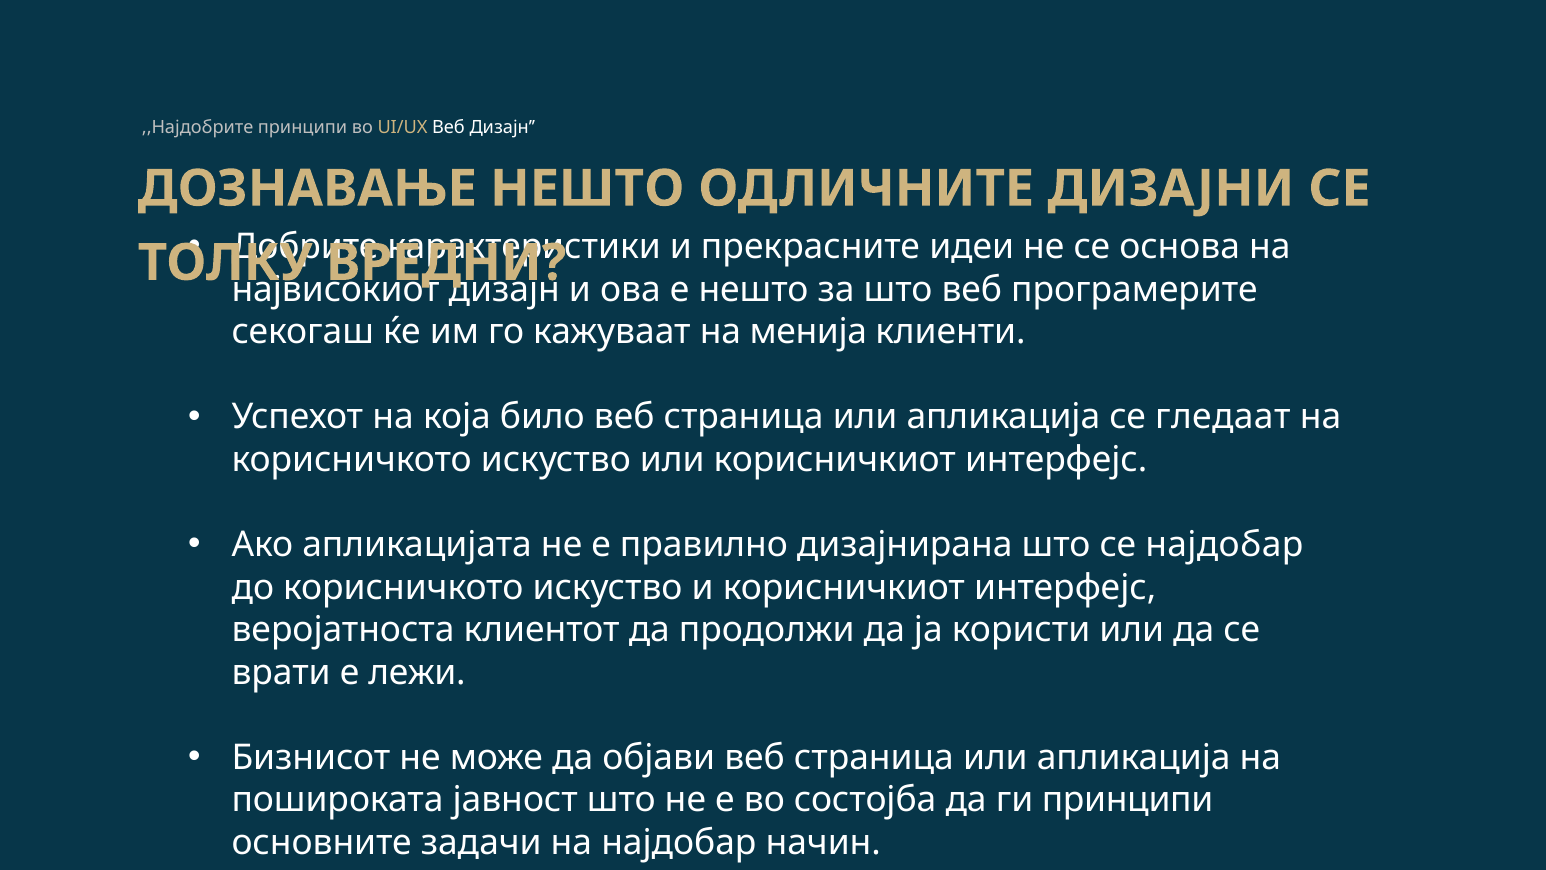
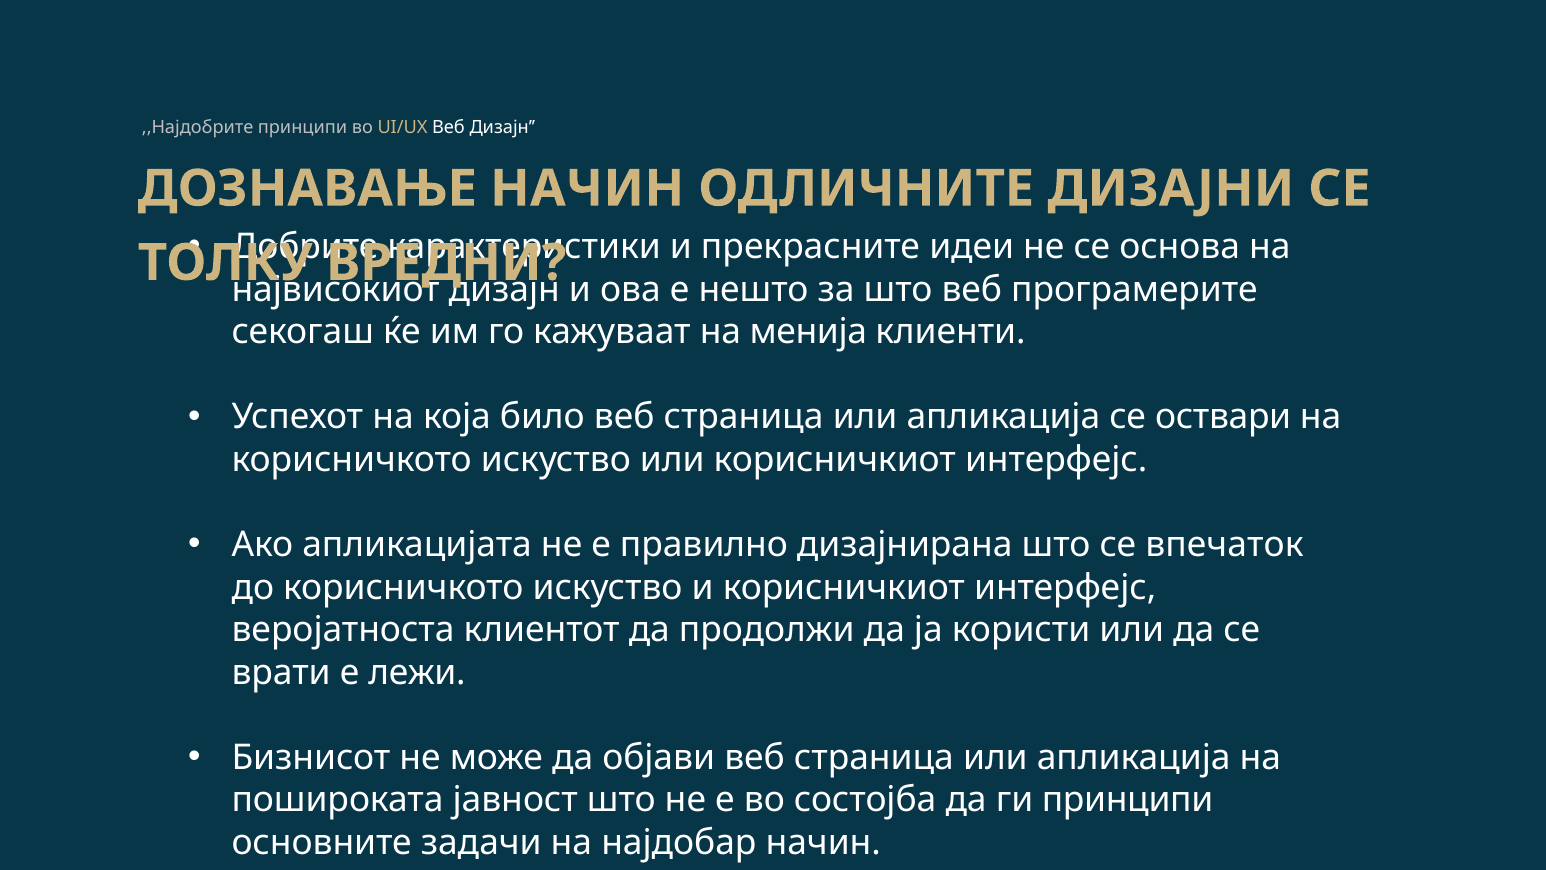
ДОЗНАВАЊЕ НЕШТО: НЕШТО -> НАЧИН (587, 189)
гледаат: гледаат -> оствари (1223, 417)
се најдобар: најдобар -> впечаток (1224, 545)
